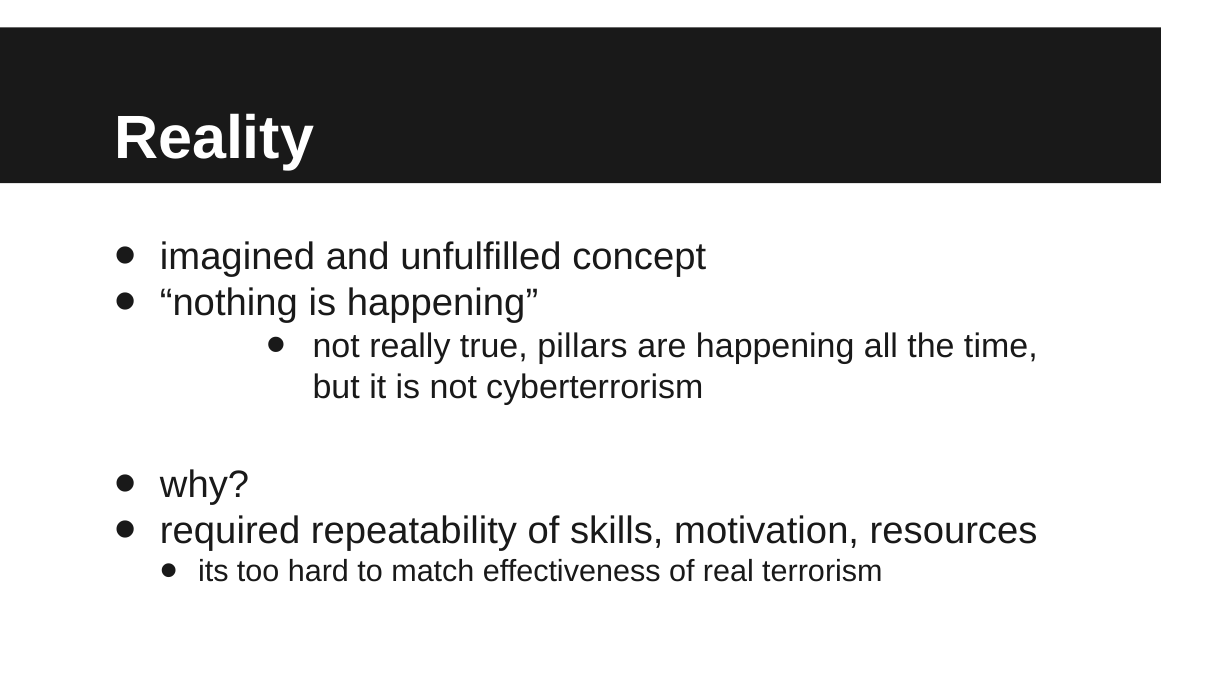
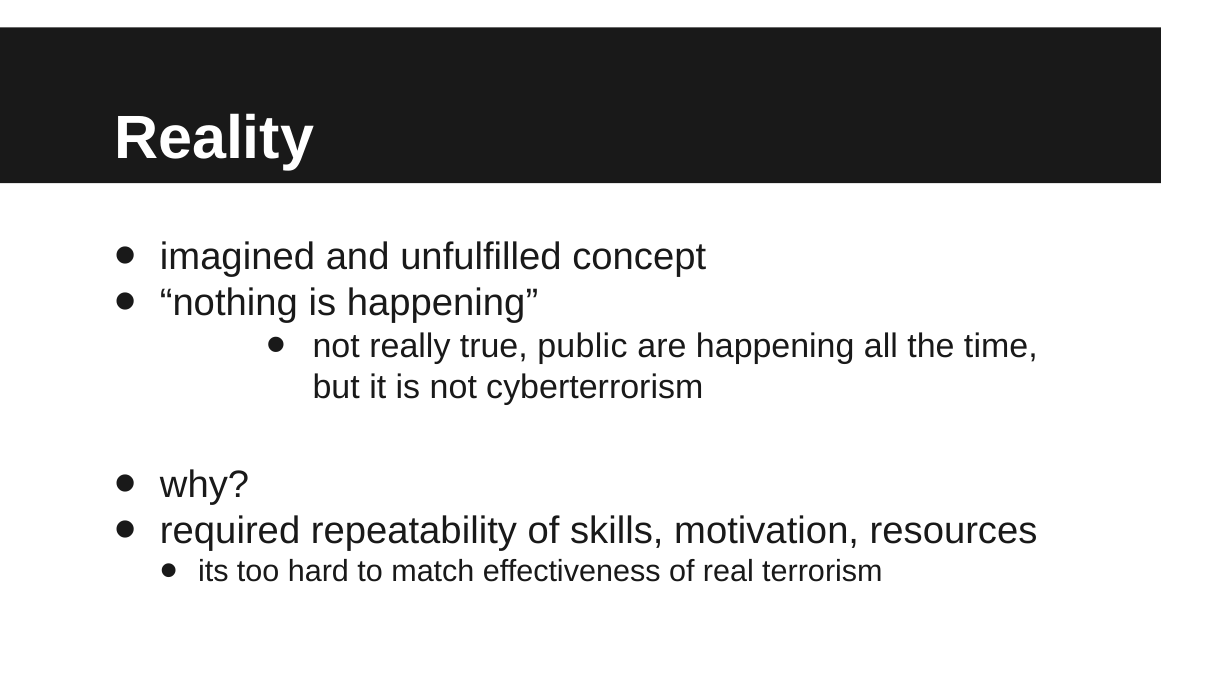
pillars: pillars -> public (582, 346)
